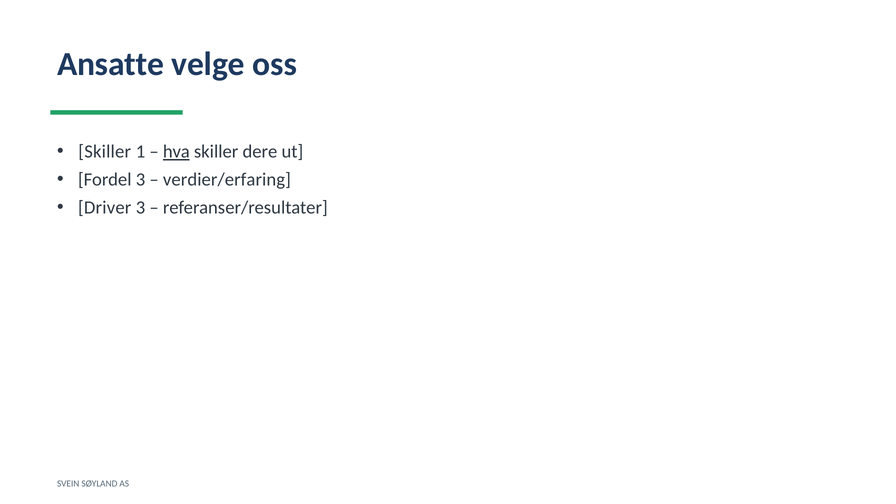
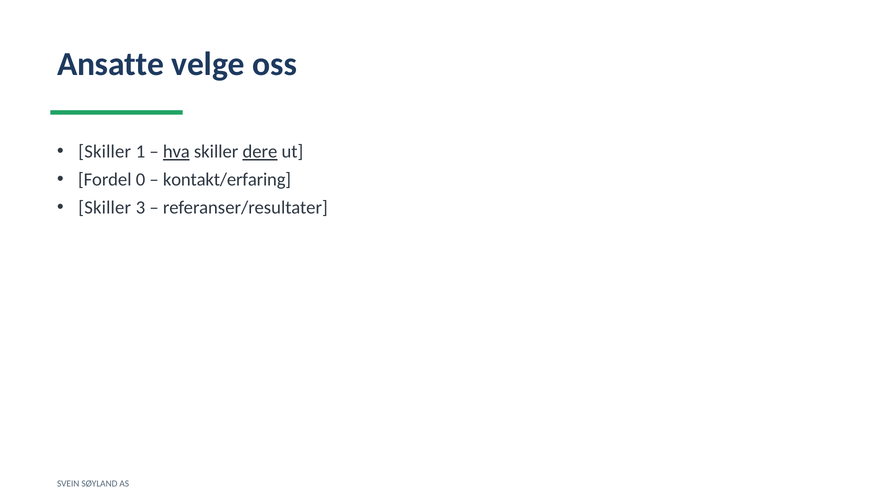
dere underline: none -> present (260, 152)
Fordel 3: 3 -> 0 (141, 180)
verdier/erfaring: verdier/erfaring -> kontakt/erfaring (227, 180)
Driver: Driver -> Skiller (105, 208)
